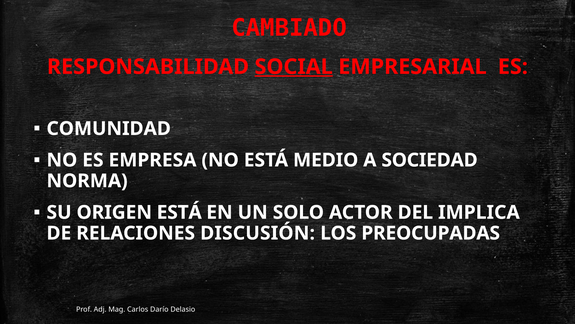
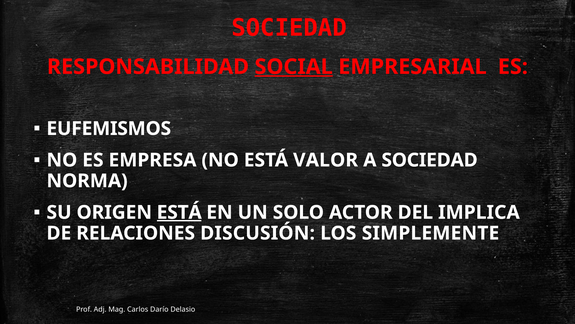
CAMBIADO: CAMBIADO -> SOCIEDAD (289, 28)
COMUNIDAD: COMUNIDAD -> EUFEMISMOS (109, 128)
MEDIO: MEDIO -> VALOR (326, 160)
ESTÁ underline: none -> present (179, 212)
PREOCUPADAS: PREOCUPADAS -> SIMPLEMENTE (431, 233)
